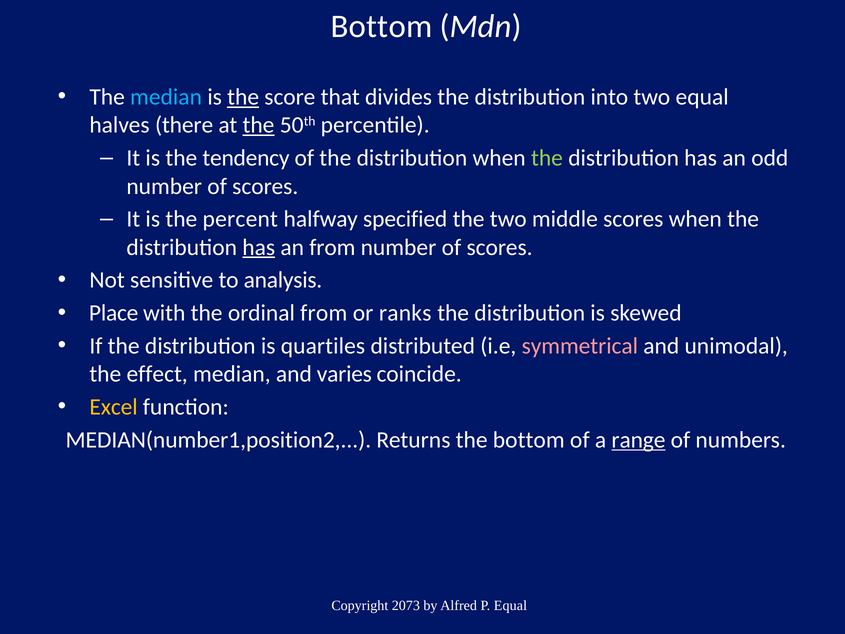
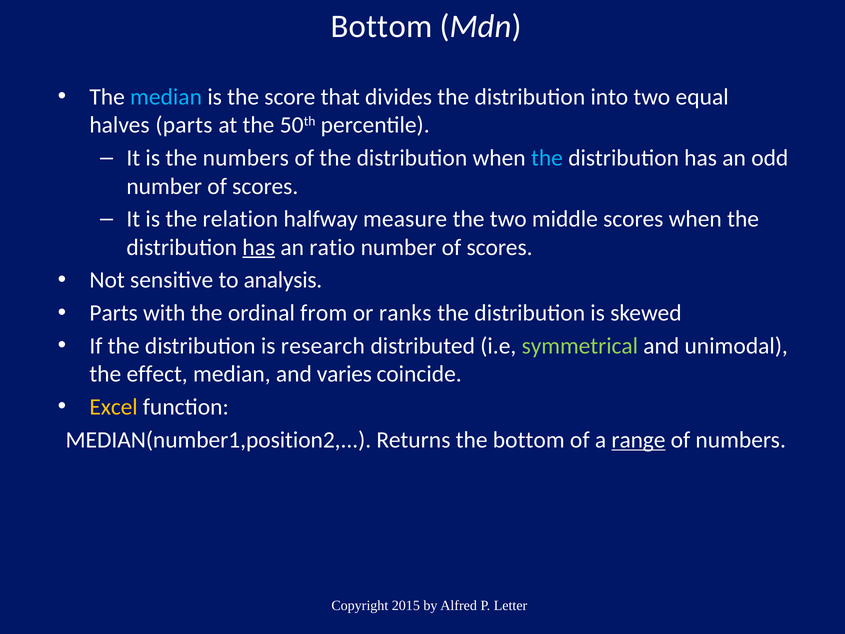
the underline: present -> none (243, 97)
halves there: there -> parts (184, 125)
the underline: present -> none (259, 125)
the tendency: tendency -> numbers (246, 158)
the colour: light green -> light blue (547, 158)
percent: percent -> relation (240, 219)
specified: specified -> measure (405, 219)
an from: from -> ratio (332, 247)
Place: Place -> Parts (114, 313)
quartiles: quartiles -> research (323, 346)
symmetrical colour: pink -> light green (580, 346)
2073: 2073 -> 2015 (406, 605)
P Equal: Equal -> Letter (511, 605)
